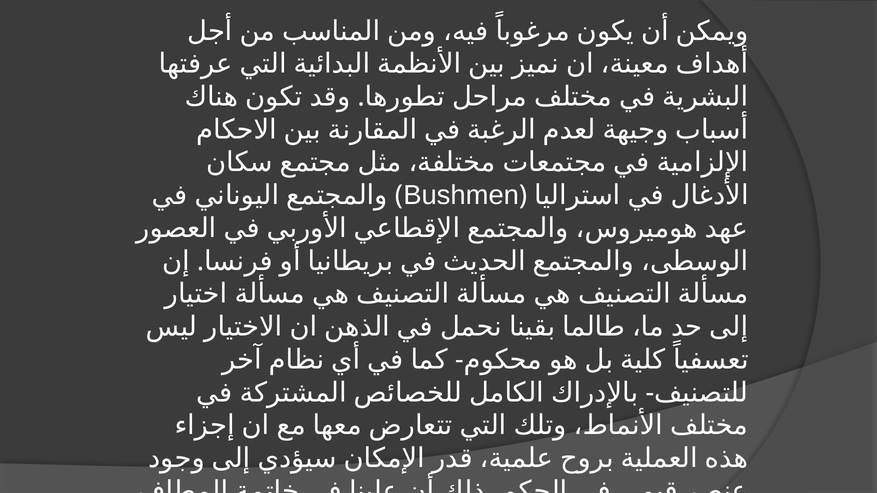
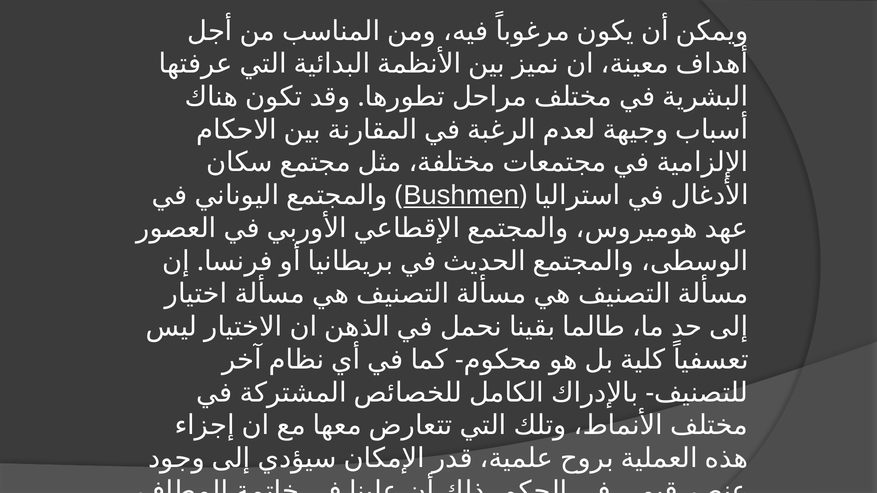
Bushmen underline: none -> present (461, 195)
